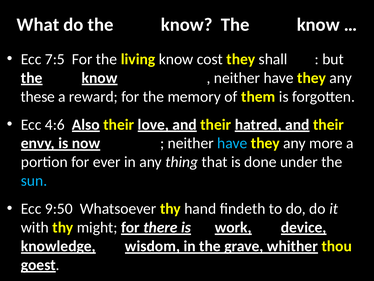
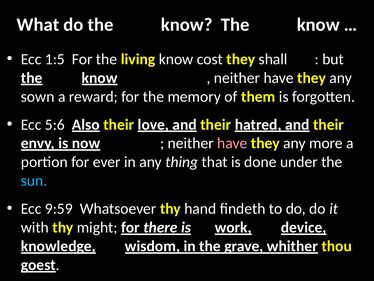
7:5: 7:5 -> 1:5 (55, 59)
these: these -> sown (38, 96)
4:6: 4:6 -> 5:6 (55, 124)
have colour: light blue -> pink (232, 143)
9:50: 9:50 -> 9:59 (59, 208)
